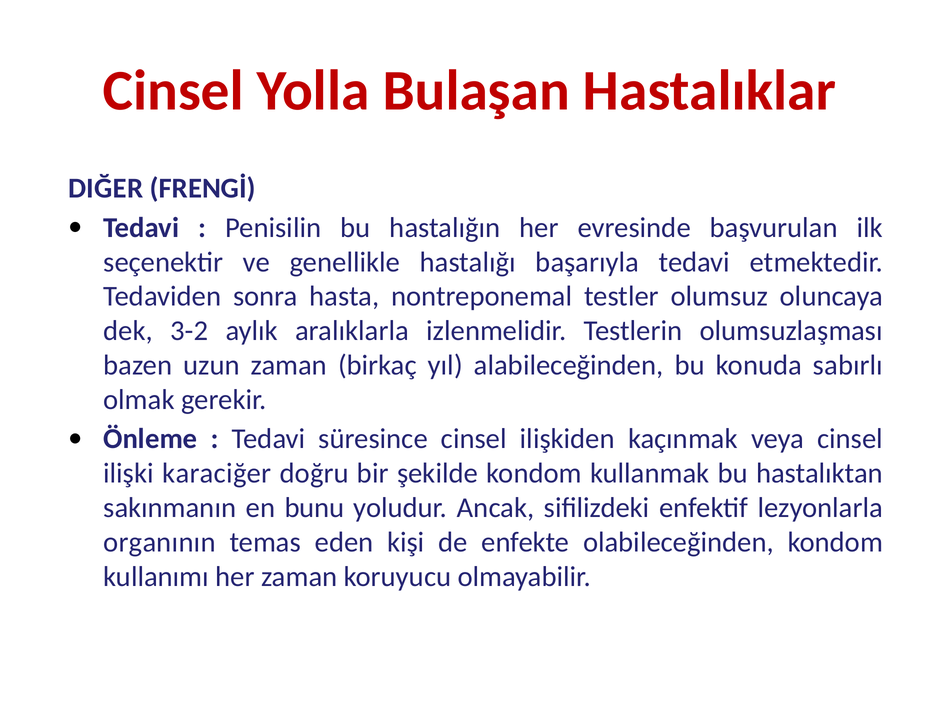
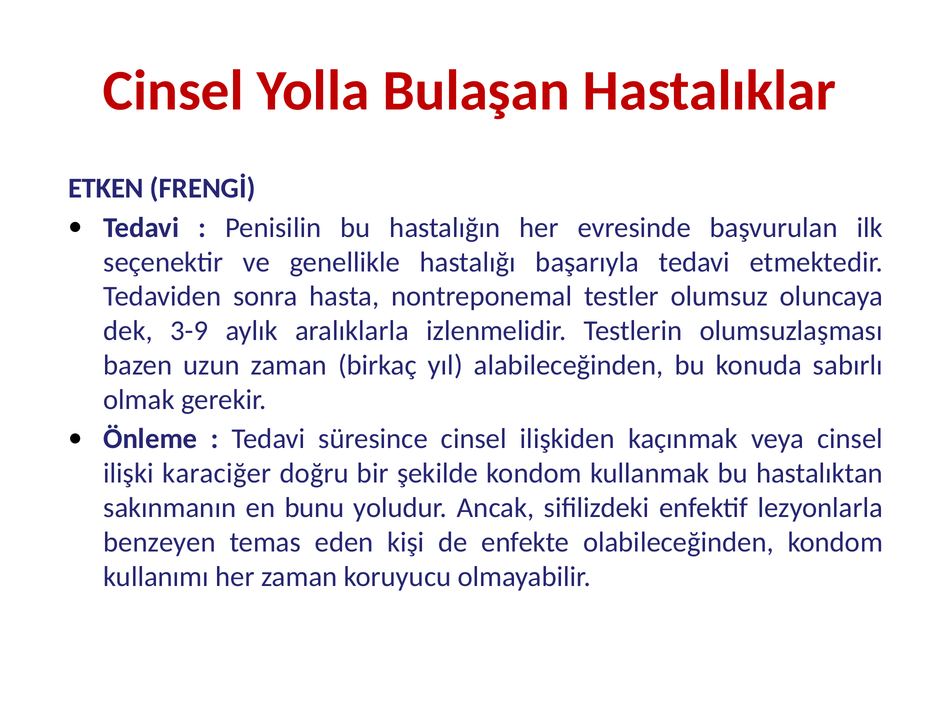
DIĞER: DIĞER -> ETKEN (106, 188)
3-2: 3-2 -> 3-9 (189, 331)
organının: organının -> benzeyen (160, 542)
